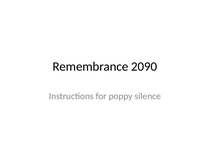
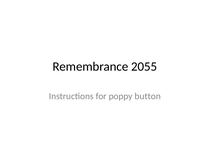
2090: 2090 -> 2055 (144, 67)
silence: silence -> button (148, 97)
